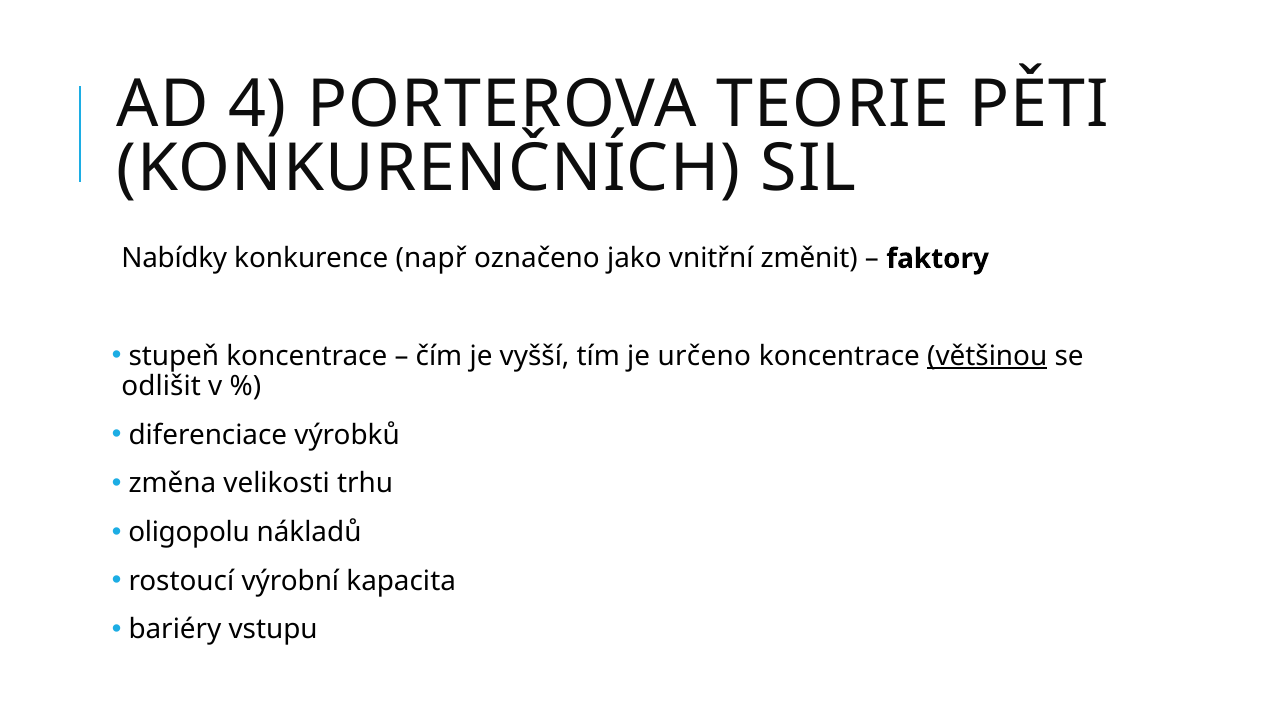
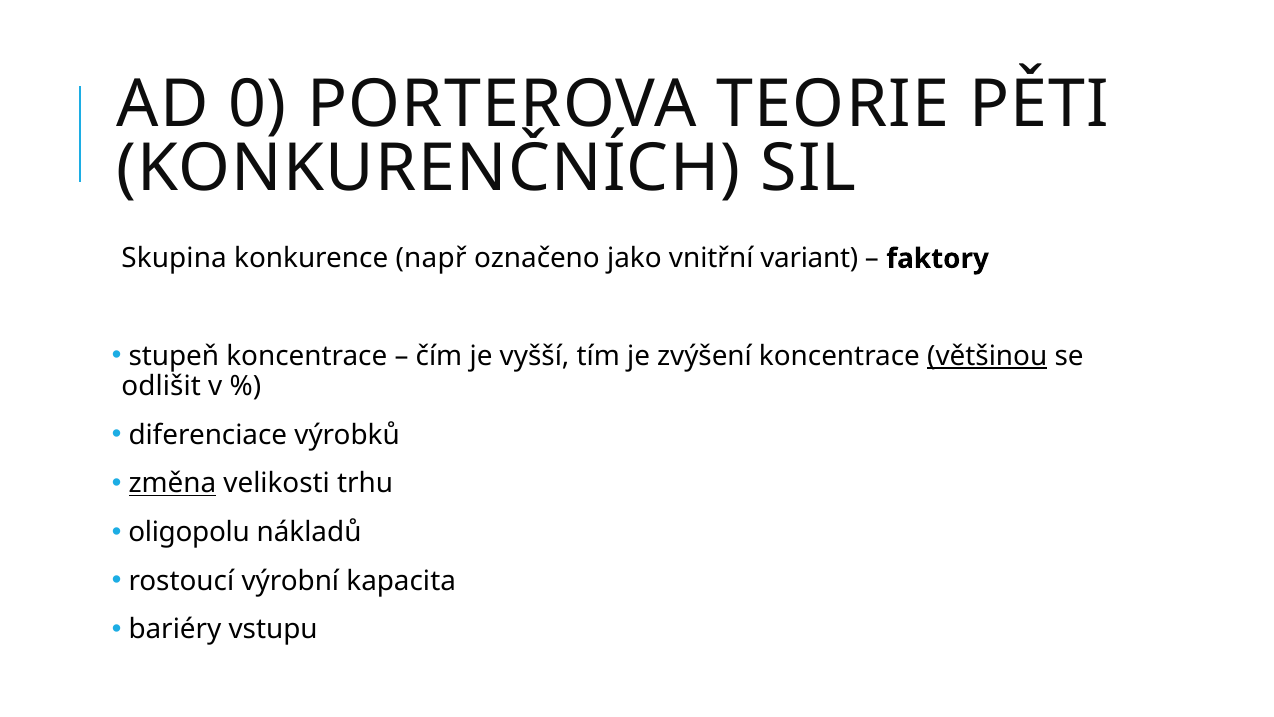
4: 4 -> 0 (258, 105)
Nabídky: Nabídky -> Skupina (174, 259)
změnit: změnit -> variant (809, 259)
určeno: určeno -> zvýšení (704, 356)
změna underline: none -> present (172, 483)
